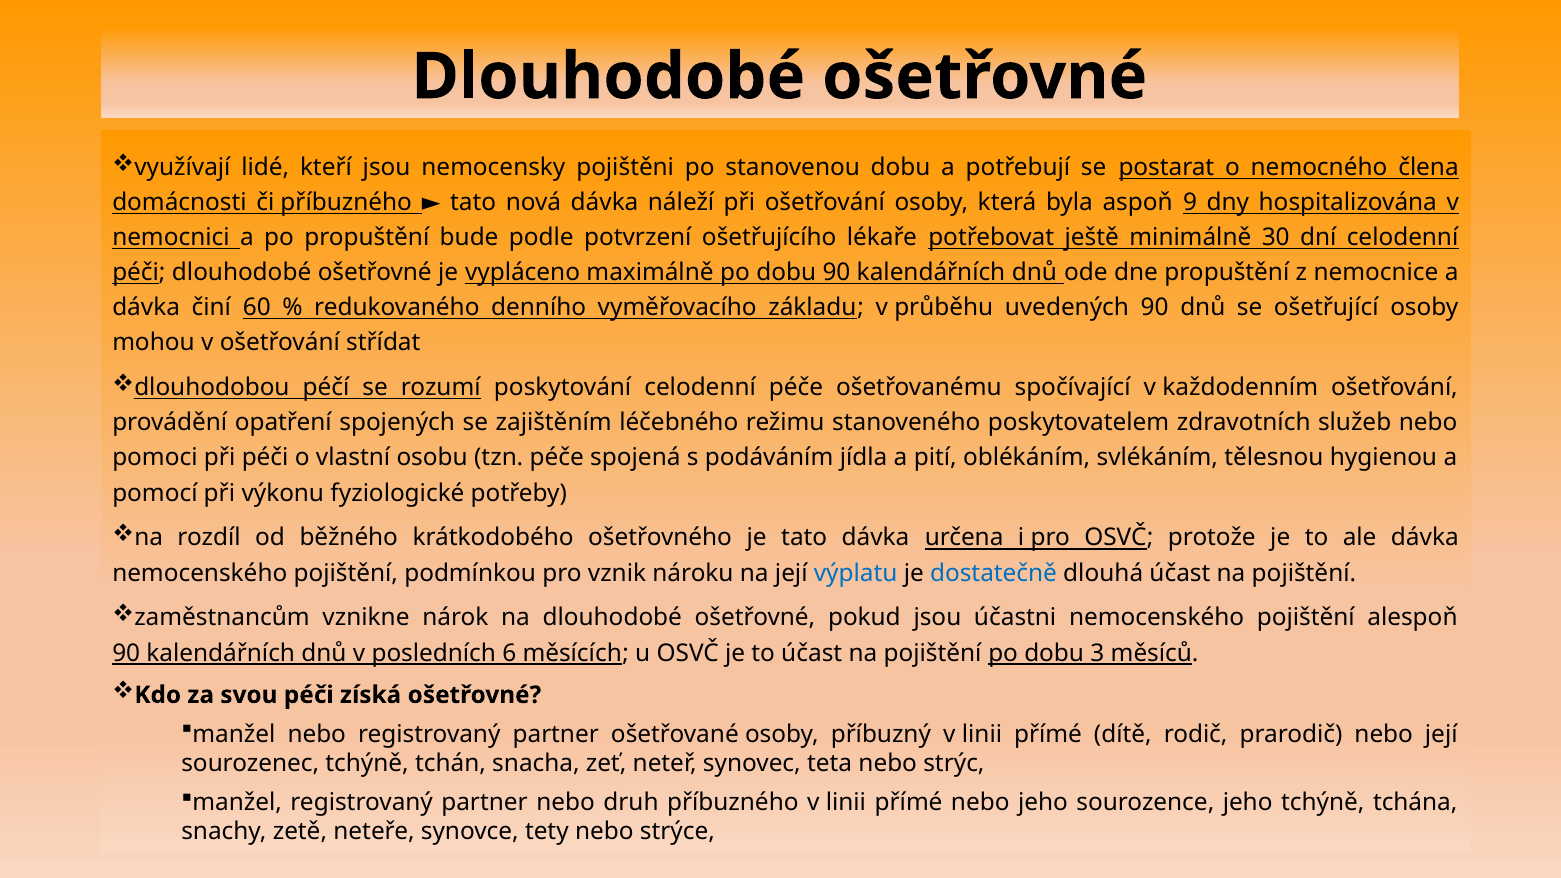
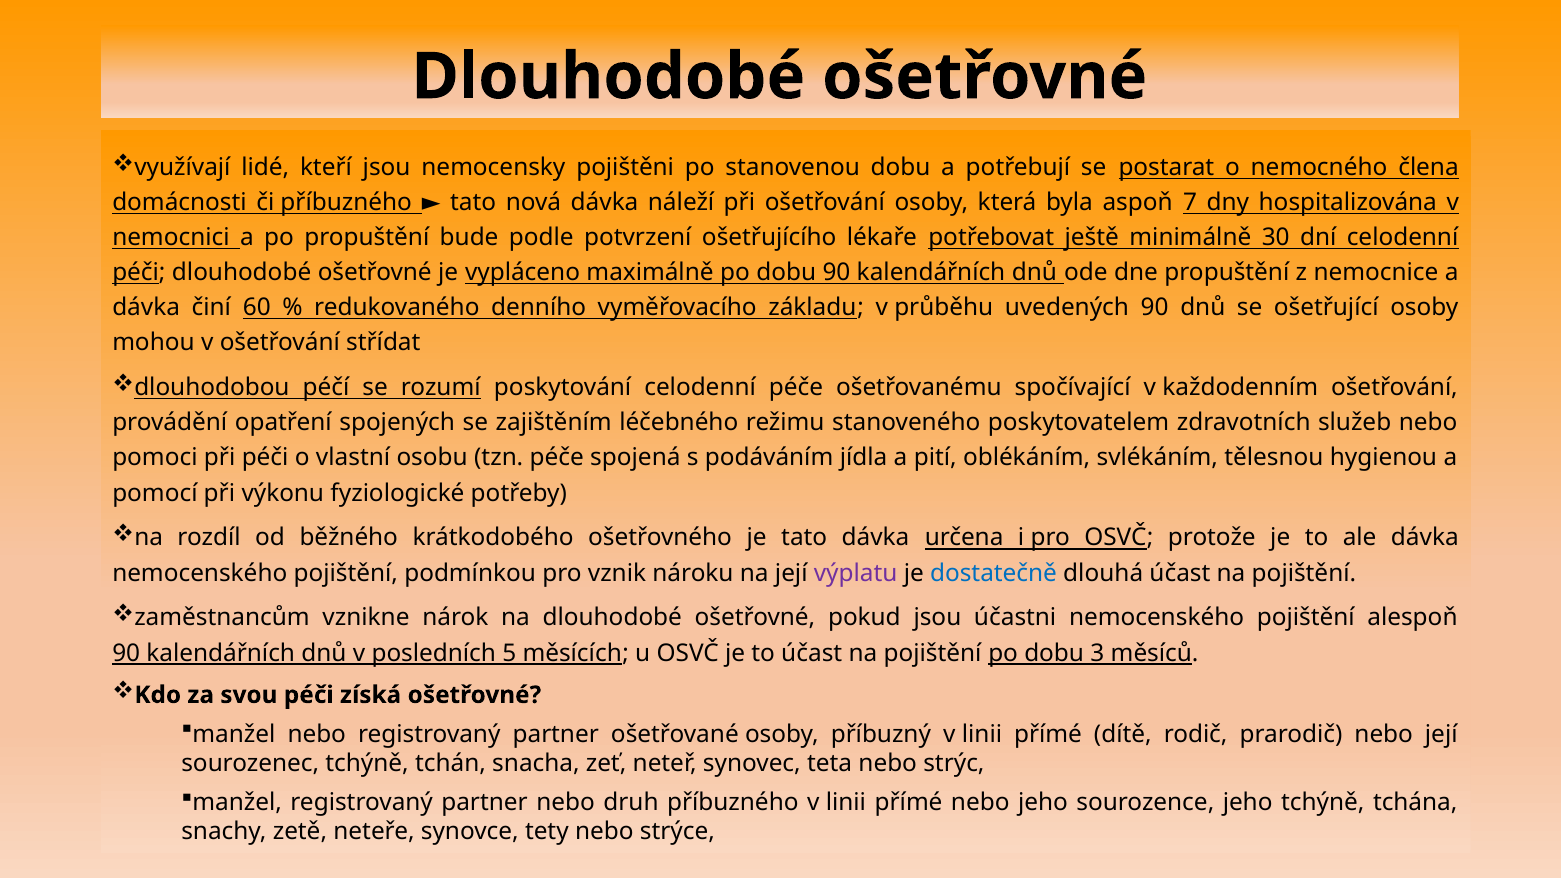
9: 9 -> 7 (1190, 202)
výplatu colour: blue -> purple (856, 573)
6: 6 -> 5 (509, 653)
